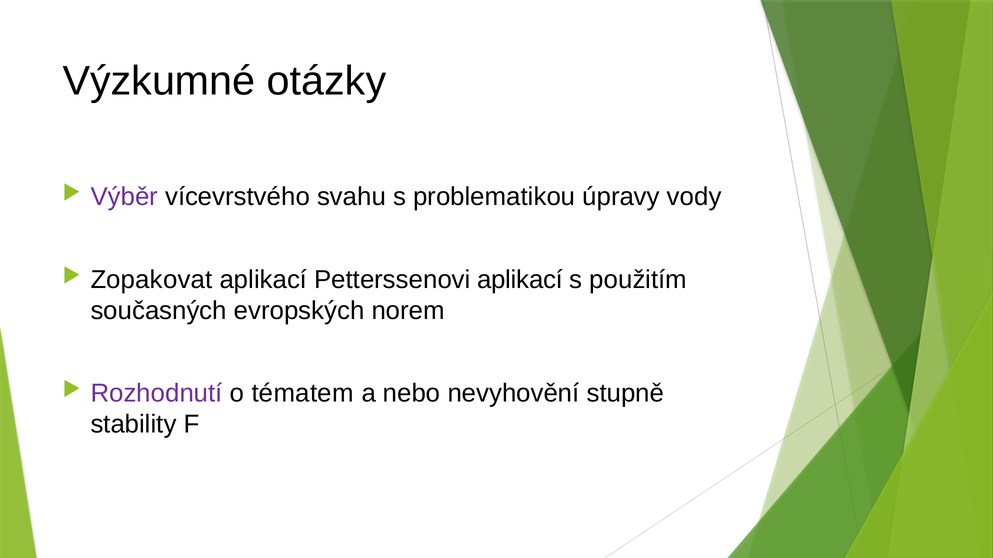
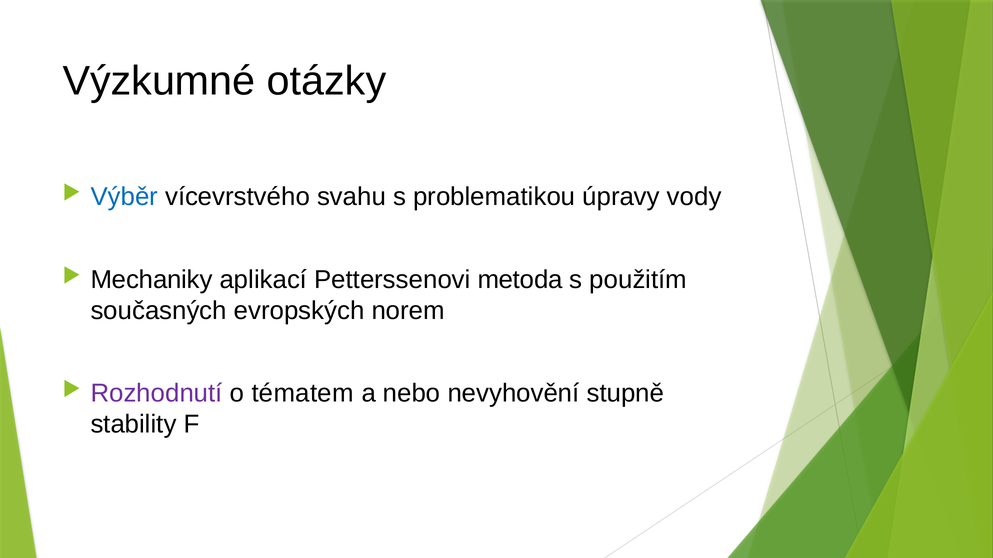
Výběr colour: purple -> blue (124, 197)
Zopakovat: Zopakovat -> Mechaniky (152, 280)
Petterssenovi aplikací: aplikací -> metoda (520, 280)
